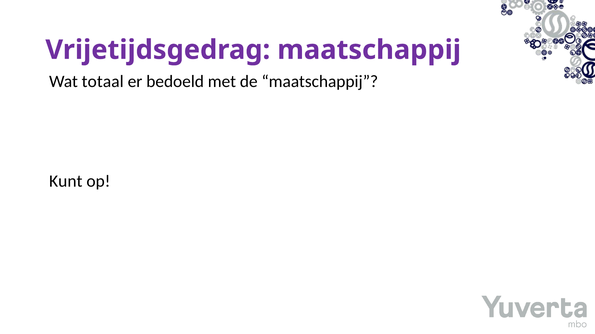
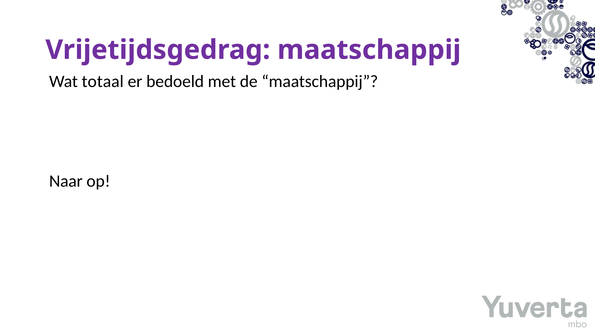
Kunt: Kunt -> Naar (66, 182)
